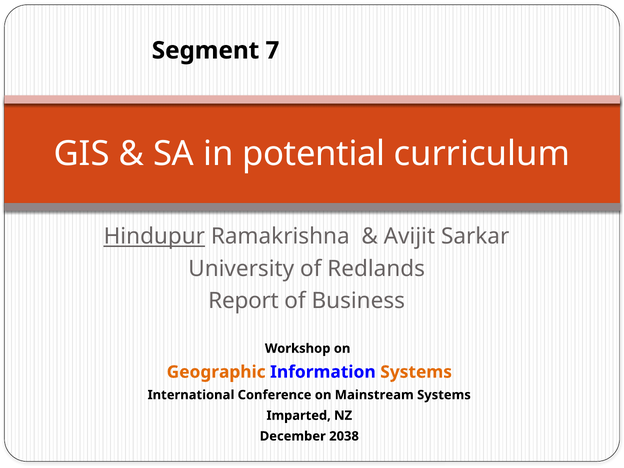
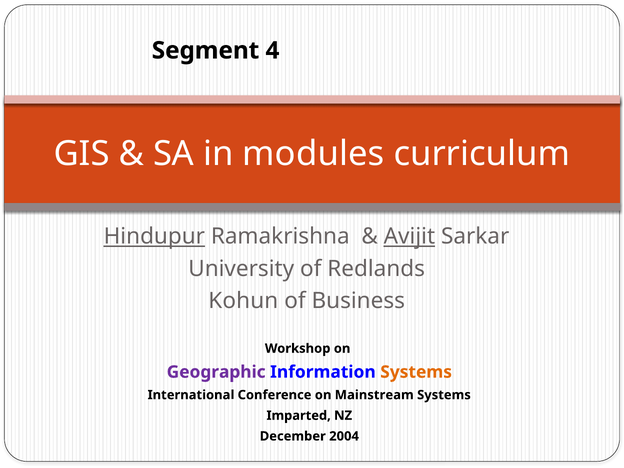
7: 7 -> 4 (272, 51)
potential: potential -> modules (313, 154)
Avijit underline: none -> present (409, 237)
Report: Report -> Kohun (243, 301)
Geographic colour: orange -> purple (216, 372)
2038: 2038 -> 2004 (344, 436)
